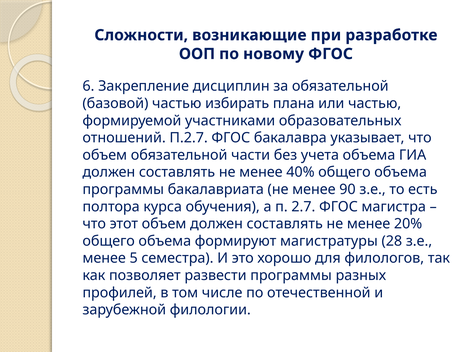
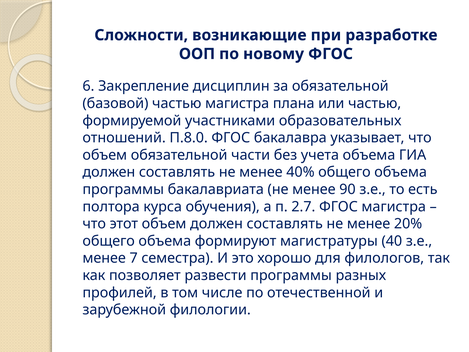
частью избирать: избирать -> магистра (237, 103)
П.2.7: П.2.7 -> П.8.0 (189, 138)
28: 28 -> 40 (392, 241)
5: 5 -> 7 (134, 258)
